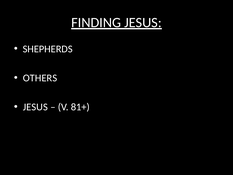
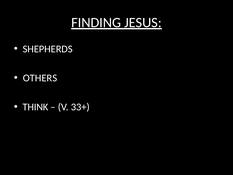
JESUS: JESUS -> THINK (35, 107)
81+: 81+ -> 33+ (80, 107)
